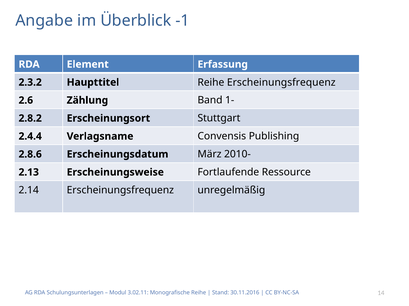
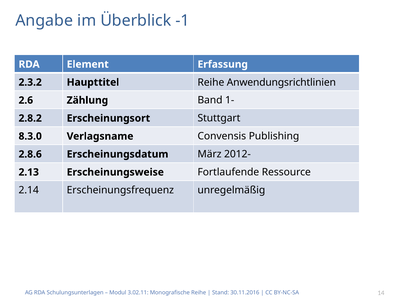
Reihe Erscheinungsfrequenz: Erscheinungsfrequenz -> Anwendungsrichtlinien (281, 83)
2.4.4: 2.4.4 -> 8.3.0 (30, 137)
2010-: 2010- -> 2012- (237, 155)
